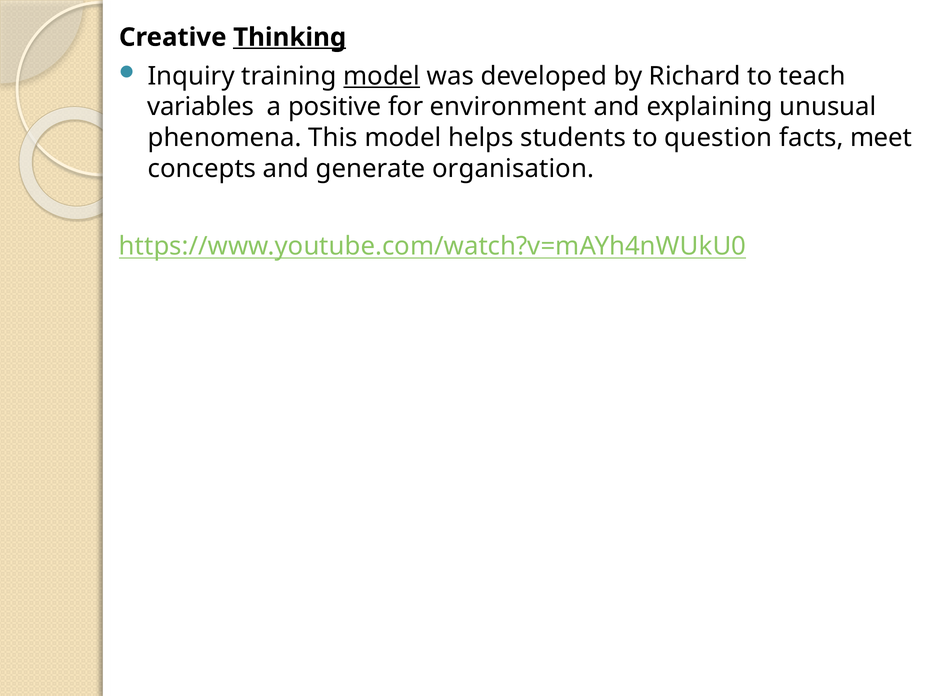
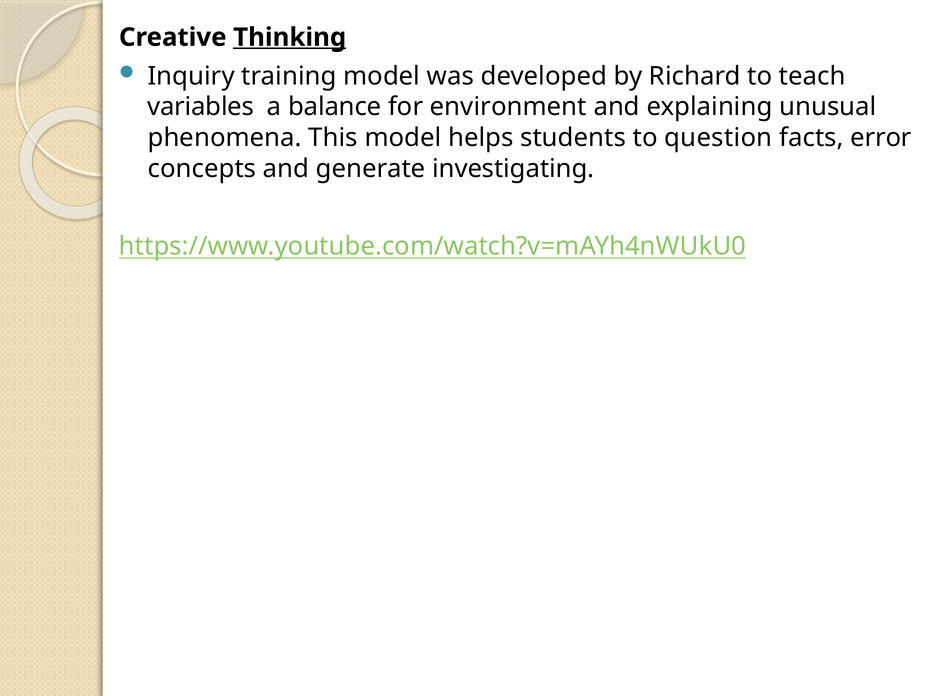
model underline: present -> none (382, 76)
positive: positive -> balance (335, 107)
meet: meet -> error (881, 138)
organisation: organisation -> investigating (513, 169)
